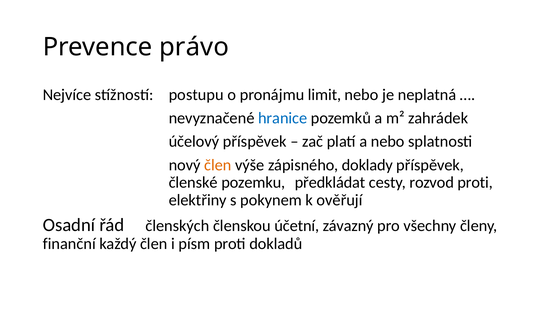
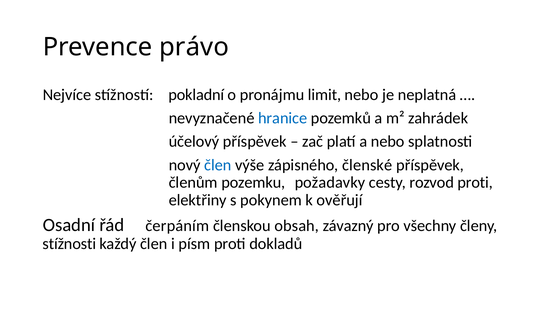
postupu: postupu -> pokladní (196, 95)
člen colour: orange -> blue (218, 165)
doklady: doklady -> členské (367, 165)
členské: členské -> členům (193, 183)
předkládat: předkládat -> požadavky (330, 183)
členských: členských -> čerpáním (177, 226)
účetní: účetní -> obsah (297, 226)
finanční: finanční -> stížnosti (69, 244)
